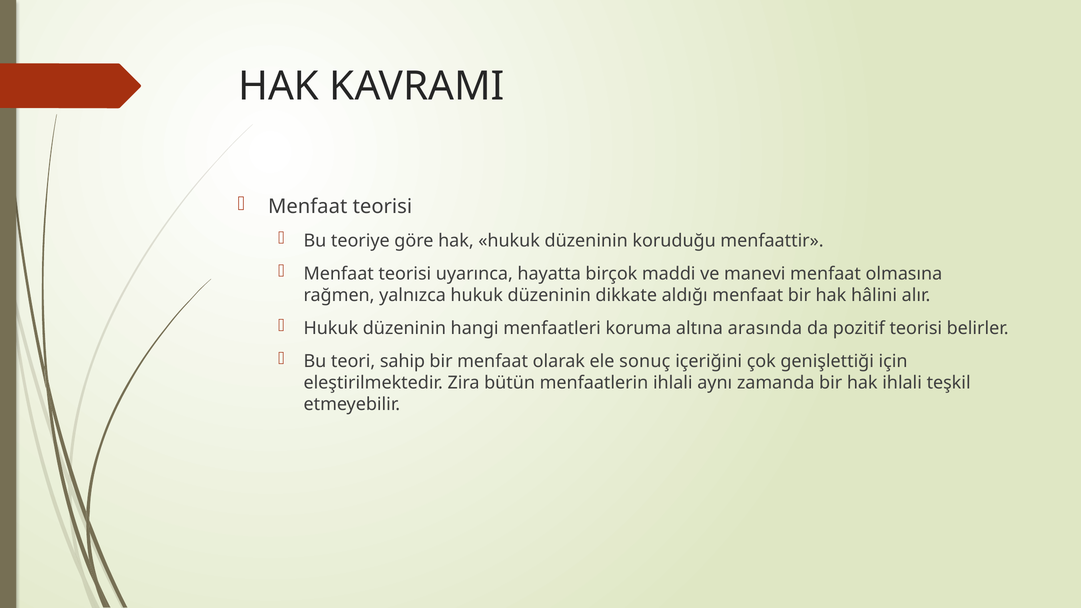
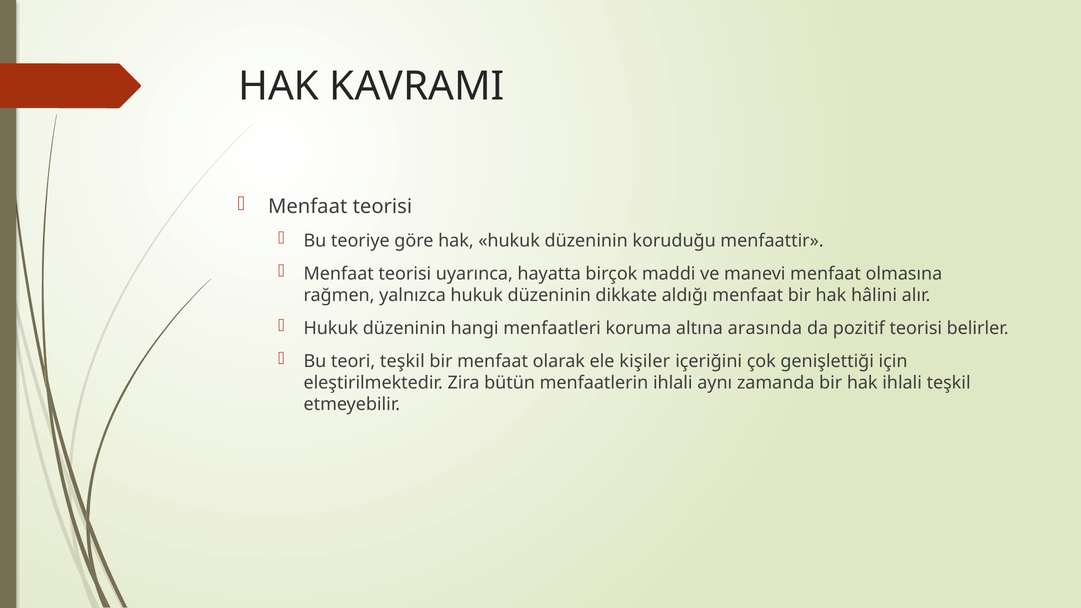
teori sahip: sahip -> teşkil (402, 361)
sonuç: sonuç -> kişiler (645, 361)
